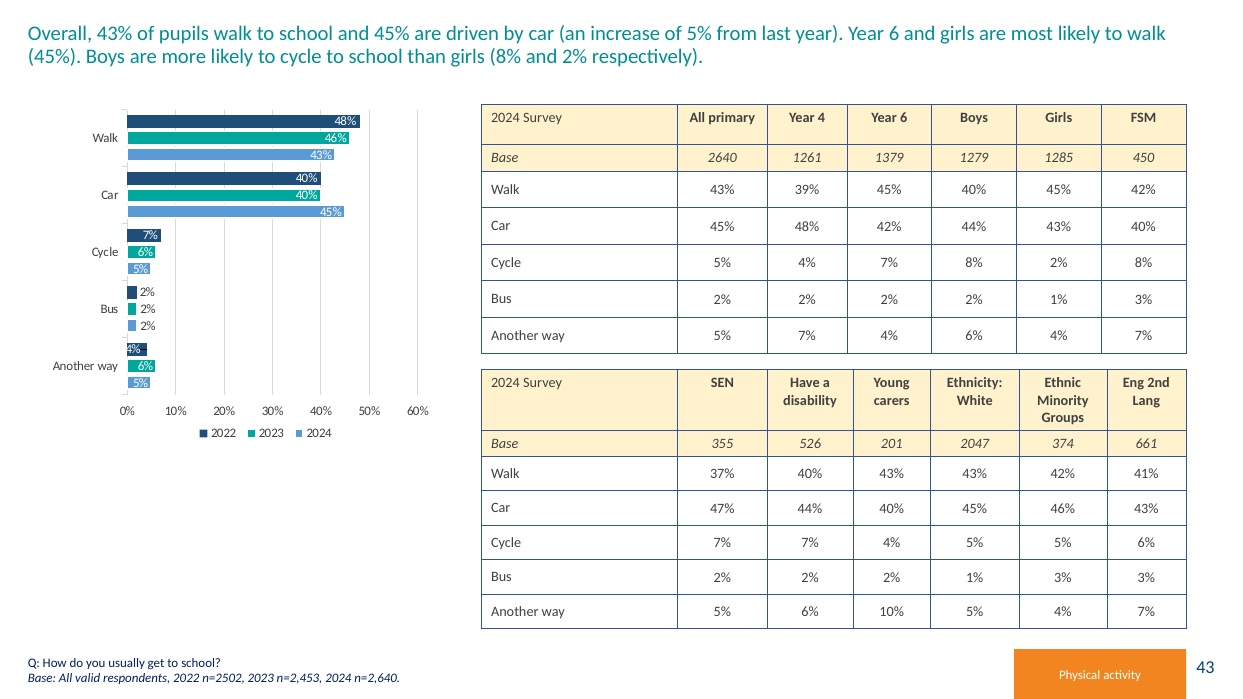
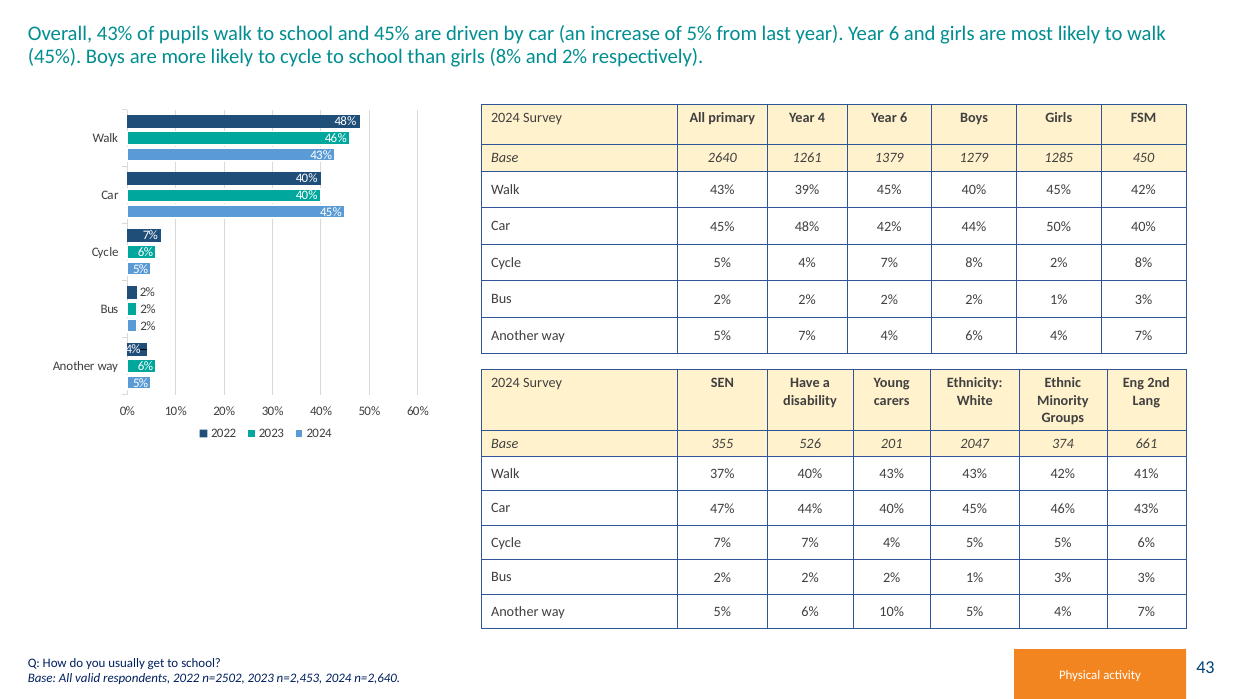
44% 43%: 43% -> 50% (1059, 226)
